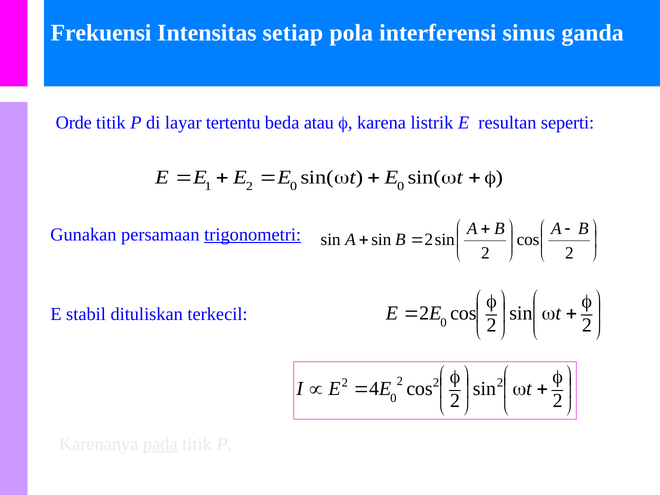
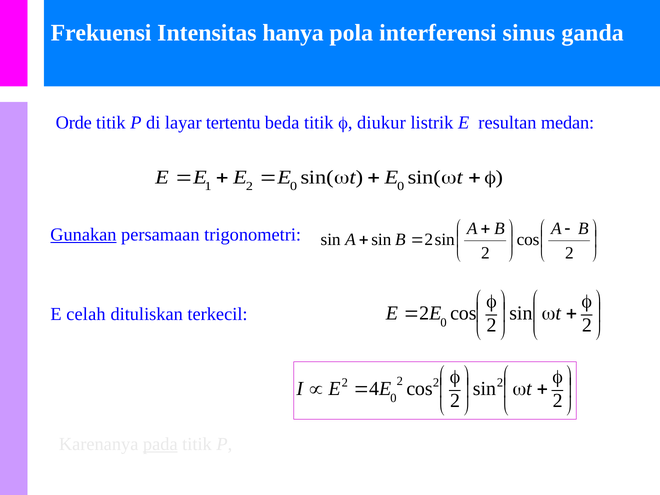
setiap: setiap -> hanya (293, 33)
beda atau: atau -> titik (319, 123)
karena: karena -> diukur (381, 123)
seperti: seperti -> medan (568, 123)
Gunakan underline: none -> present (83, 235)
trigonometri underline: present -> none (253, 235)
stabil: stabil -> celah (86, 314)
